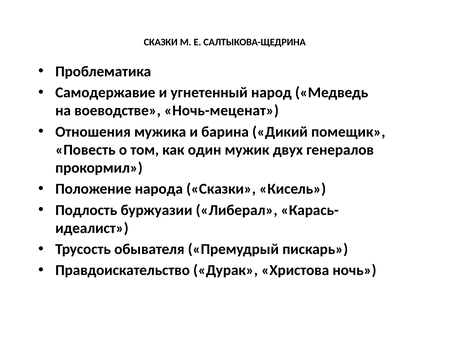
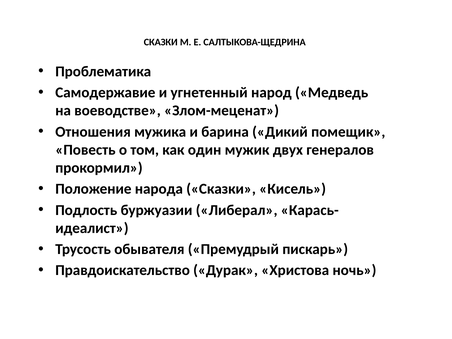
Ночь-меценат: Ночь-меценат -> Злом-меценат (222, 111)
